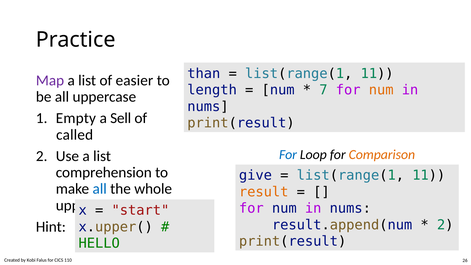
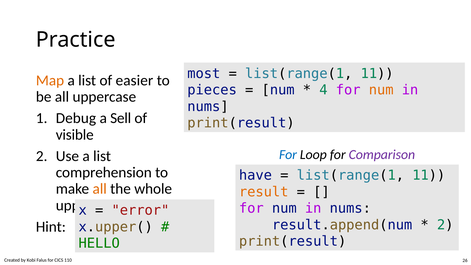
than: than -> most (204, 73)
Map colour: purple -> orange (50, 80)
length: length -> pieces (212, 90)
7: 7 -> 4 (323, 90)
Empty: Empty -> Debug (76, 118)
called: called -> visible (75, 135)
Comparison colour: orange -> purple (382, 155)
give: give -> have (255, 175)
all colour: blue -> orange (100, 189)
start: start -> error (140, 210)
